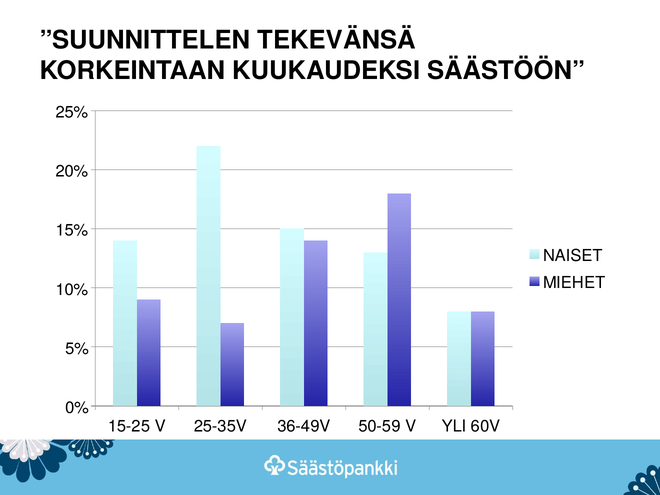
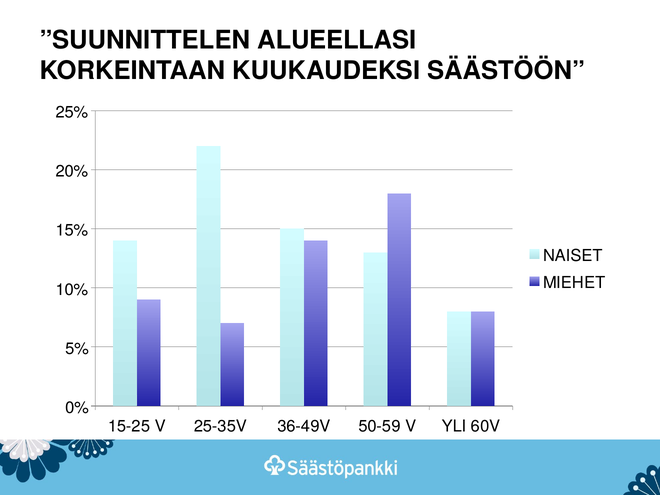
TEKEVÄNSÄ: TEKEVÄNSÄ -> ALUEELLASI (337, 40)
